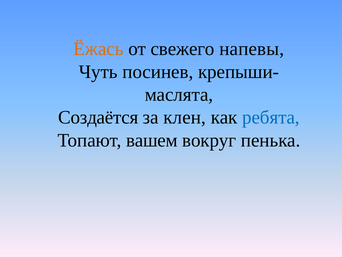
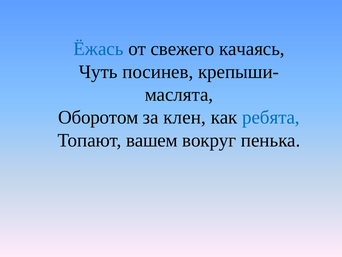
Ёжась colour: orange -> blue (98, 49)
напевы: напевы -> качаясь (252, 49)
Создаётся: Создаётся -> Оборотом (98, 117)
